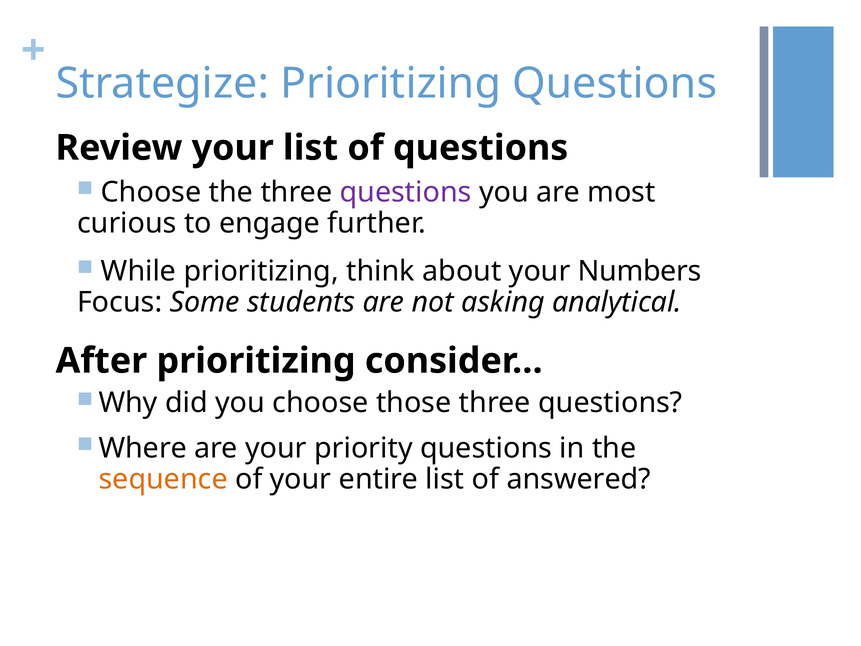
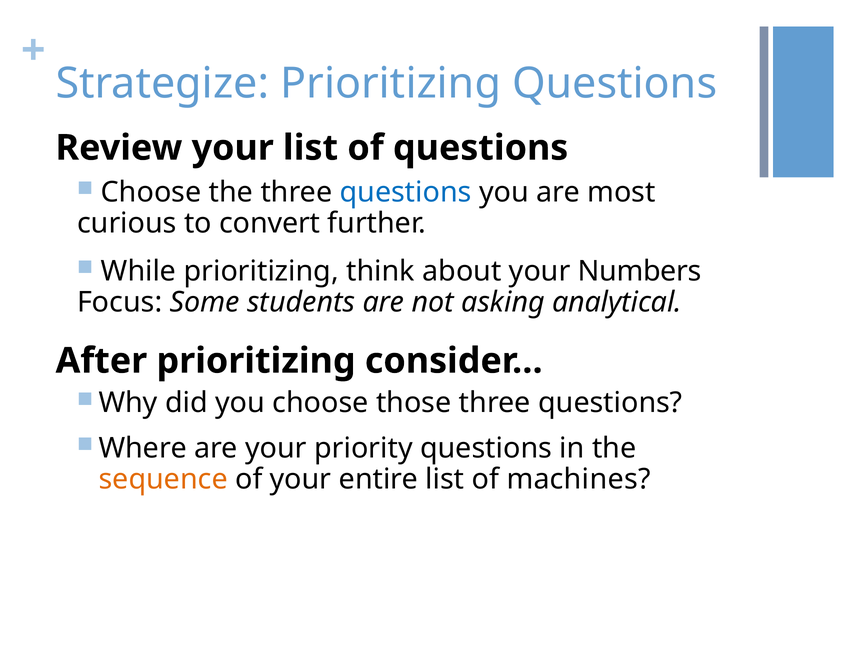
questions colour: purple -> blue (406, 192)
engage: engage -> convert (270, 223)
answered: answered -> machines (579, 479)
